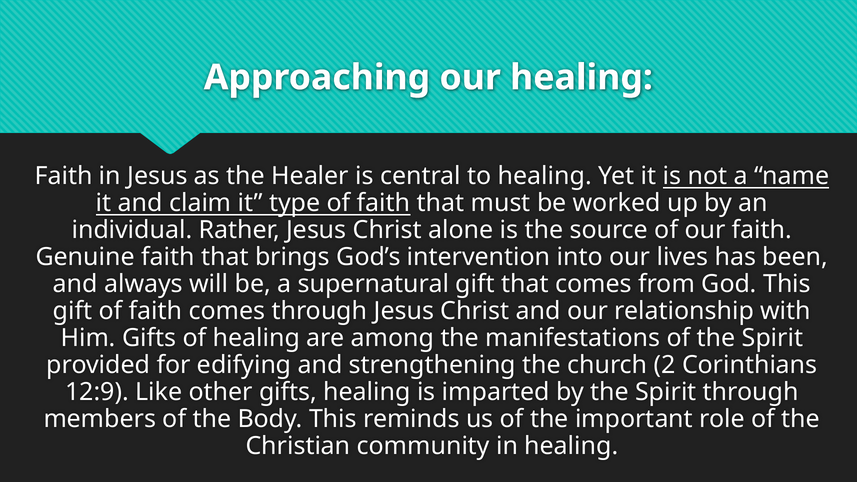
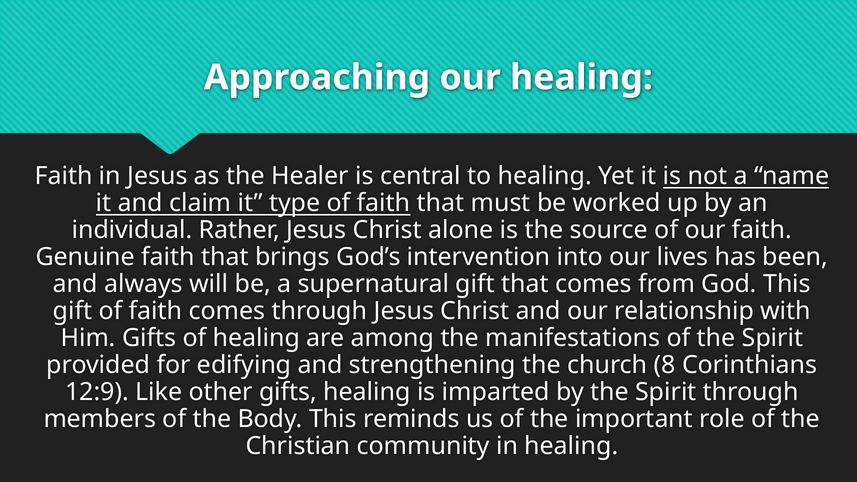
2: 2 -> 8 (665, 365)
